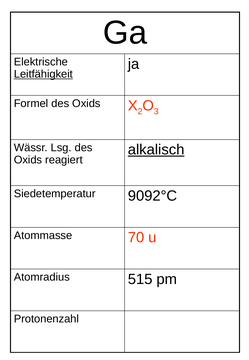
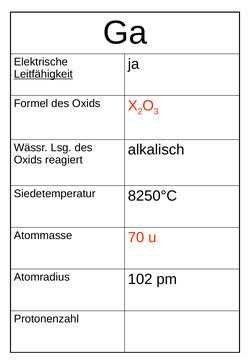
alkalisch underline: present -> none (156, 150)
9092°C: 9092°C -> 8250°C (153, 196)
515: 515 -> 102 (140, 279)
